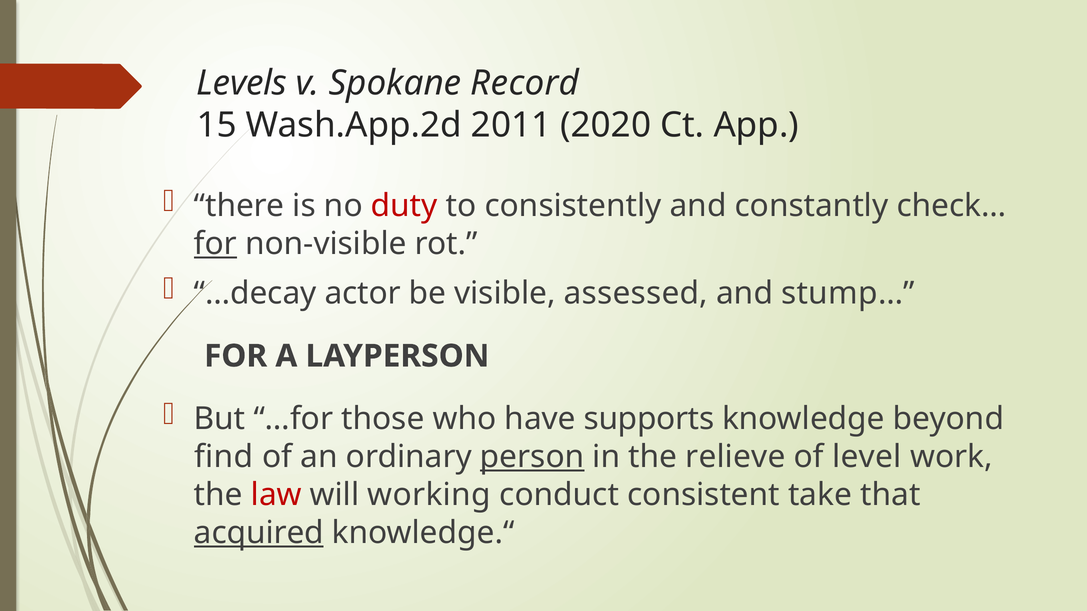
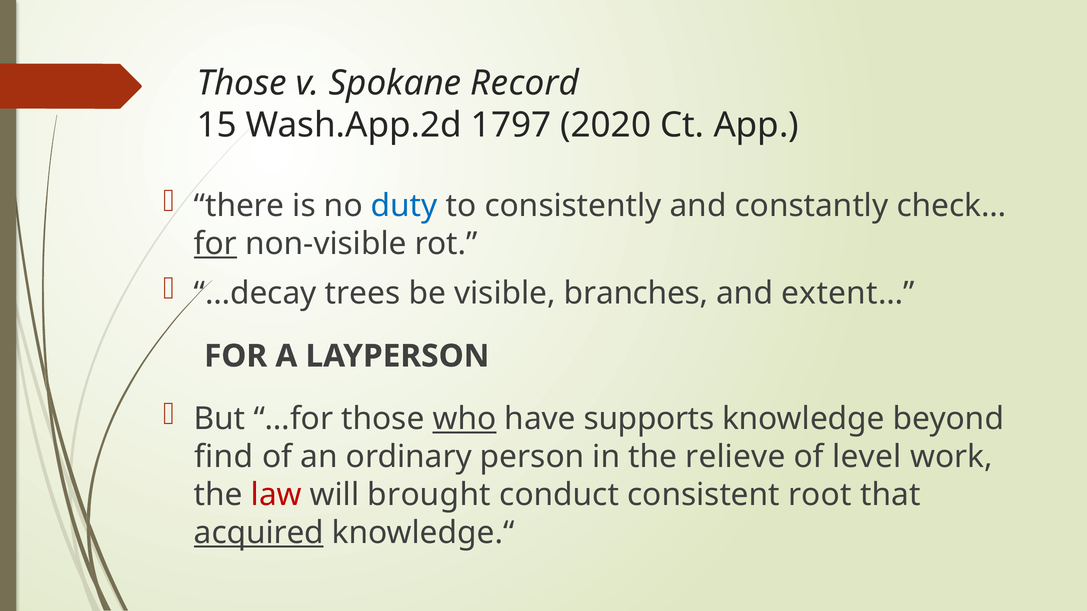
Levels: Levels -> Those (242, 83)
2011: 2011 -> 1797 (511, 125)
duty colour: red -> blue (404, 206)
actor: actor -> trees (363, 293)
assessed: assessed -> branches (636, 293)
stump…: stump… -> extent… (848, 293)
who underline: none -> present (464, 419)
person underline: present -> none (532, 457)
working: working -> brought (429, 495)
take: take -> root (820, 495)
